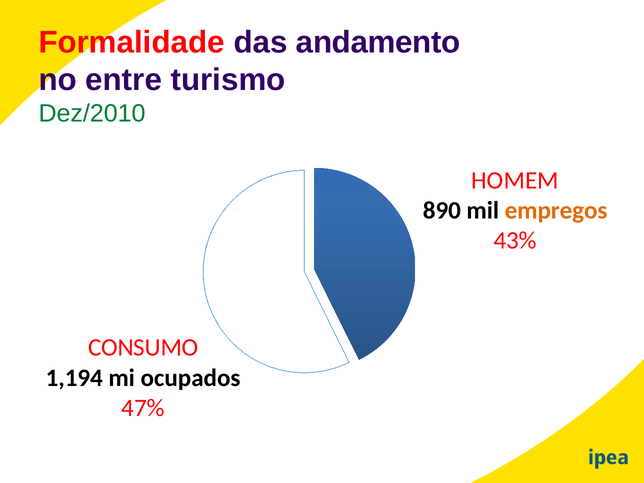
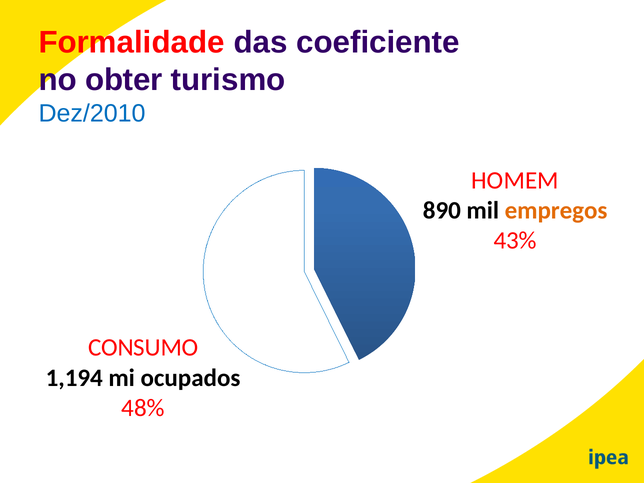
andamento: andamento -> coeficiente (378, 43)
entre: entre -> obter (124, 80)
Dez/2010 colour: green -> blue (92, 114)
47%: 47% -> 48% (143, 408)
